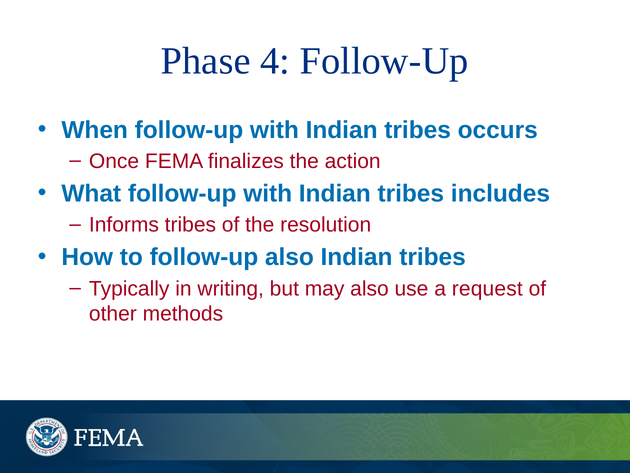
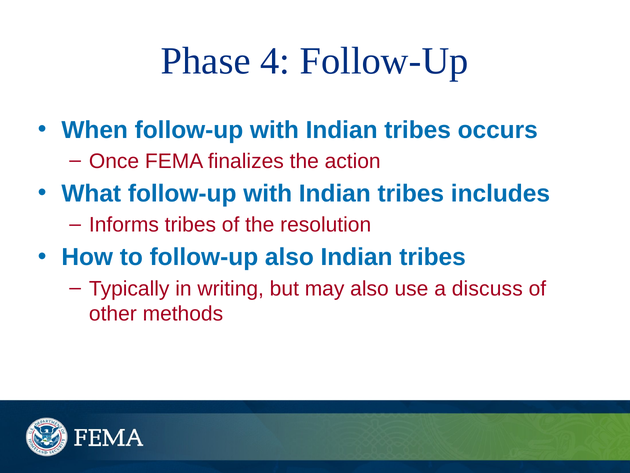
request: request -> discuss (487, 288)
